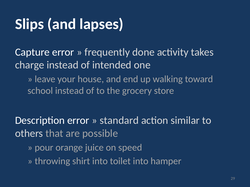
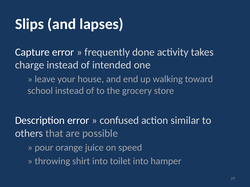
standard: standard -> confused (119, 121)
